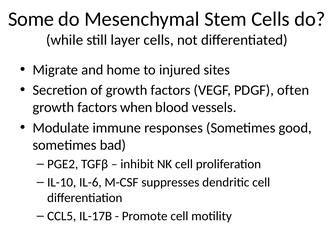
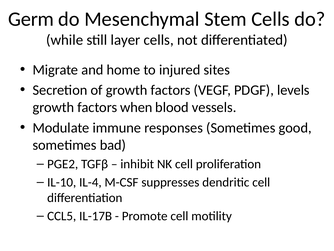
Some: Some -> Germ (31, 19)
often: often -> levels (293, 90)
IL-6: IL-6 -> IL-4 (90, 182)
